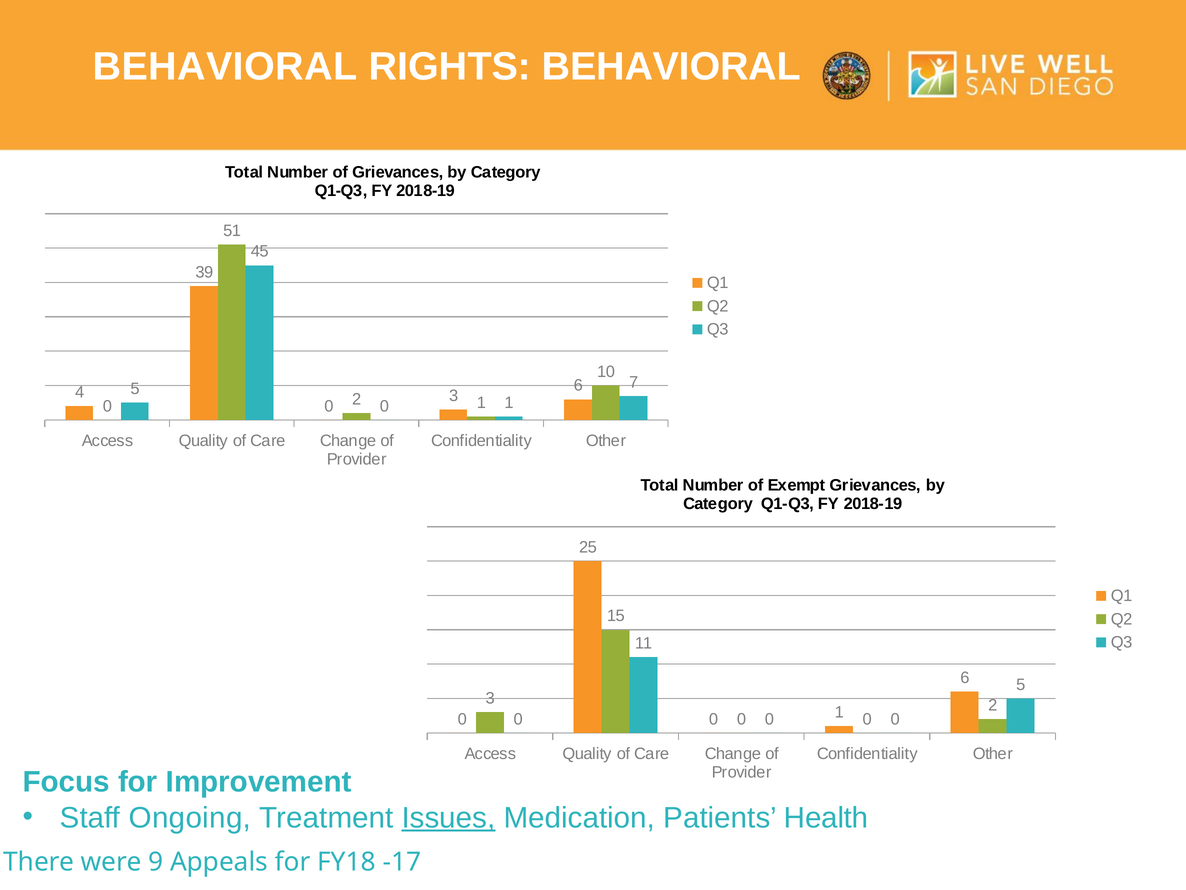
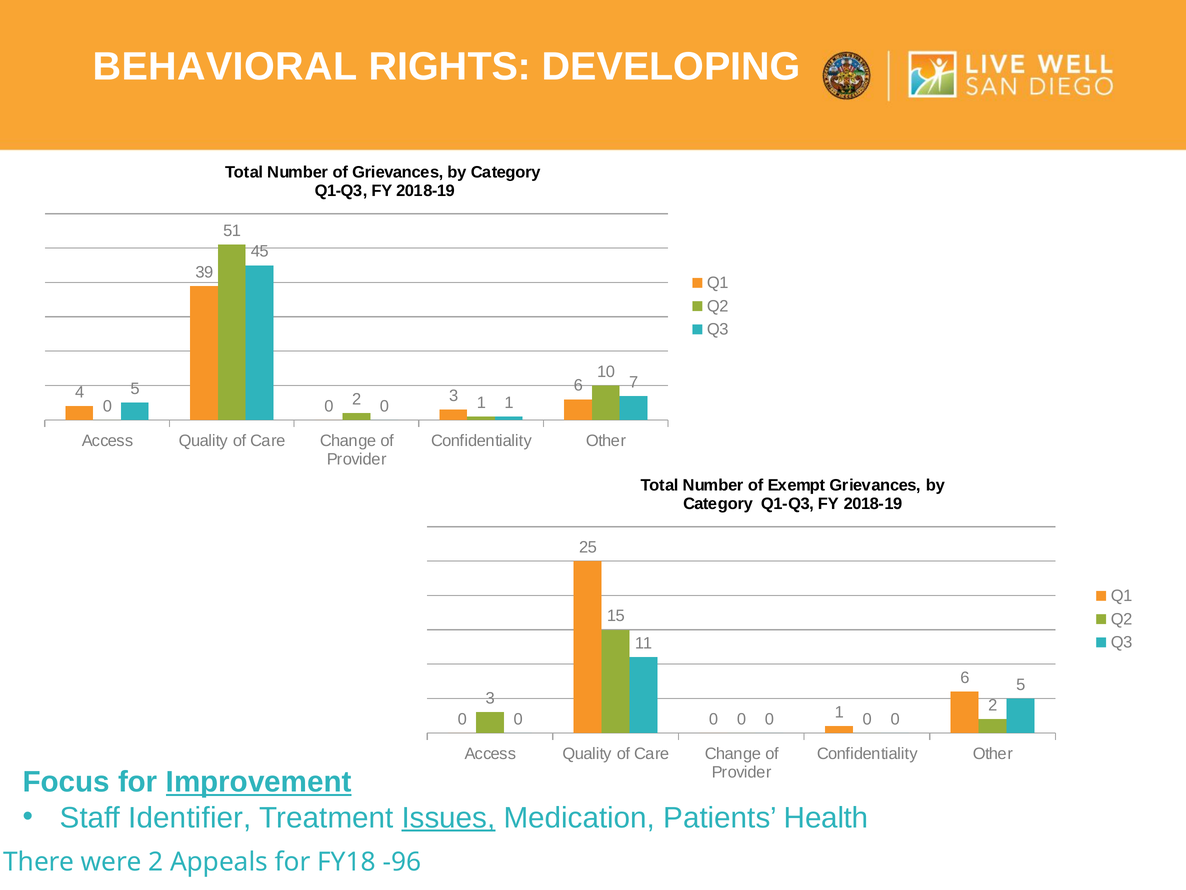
RIGHTS BEHAVIORAL: BEHAVIORAL -> DEVELOPING (671, 66)
Improvement underline: none -> present (259, 782)
Ongoing: Ongoing -> Identifier (190, 817)
were 9: 9 -> 2 (156, 862)
-17: -17 -> -96 (402, 862)
